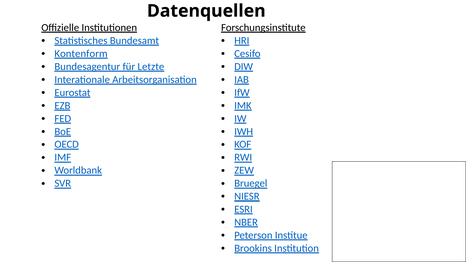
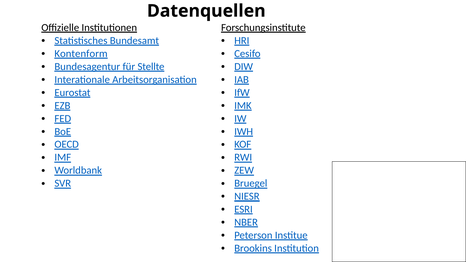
Letzte: Letzte -> Stellte (151, 67)
